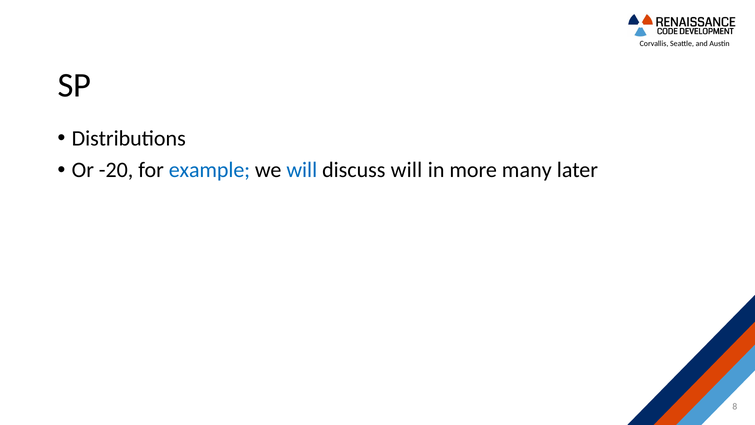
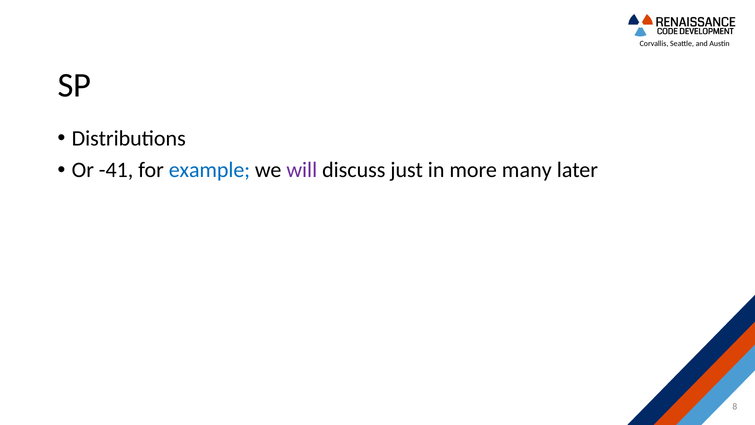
-20: -20 -> -41 (116, 170)
will colour: blue -> purple (302, 170)
discuss will: will -> just (407, 170)
